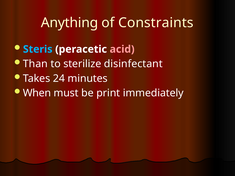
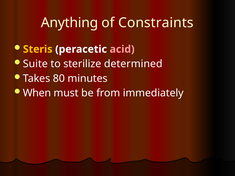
Steris colour: light blue -> yellow (38, 49)
Than: Than -> Suite (35, 64)
disinfectant: disinfectant -> determined (133, 64)
24: 24 -> 80 (59, 79)
print: print -> from (108, 93)
